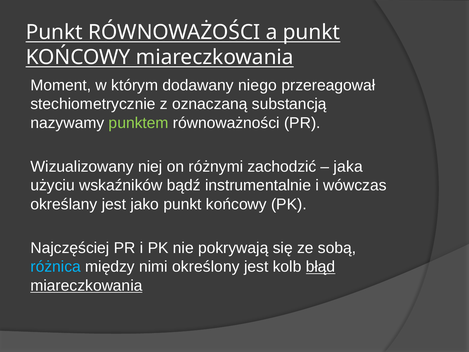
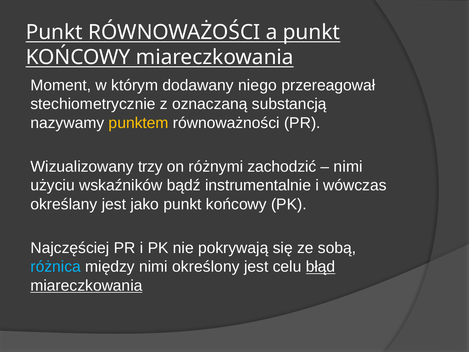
punktem colour: light green -> yellow (139, 123)
niej: niej -> trzy (150, 167)
jaka: jaka -> nimi (348, 167)
kolb: kolb -> celu (287, 267)
